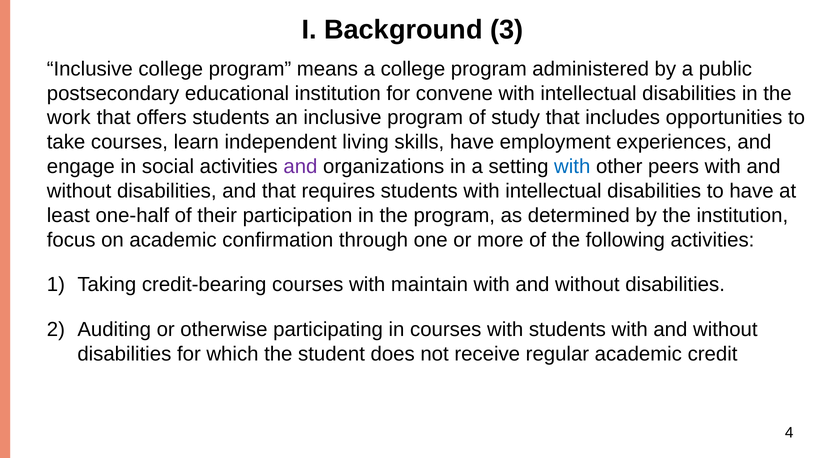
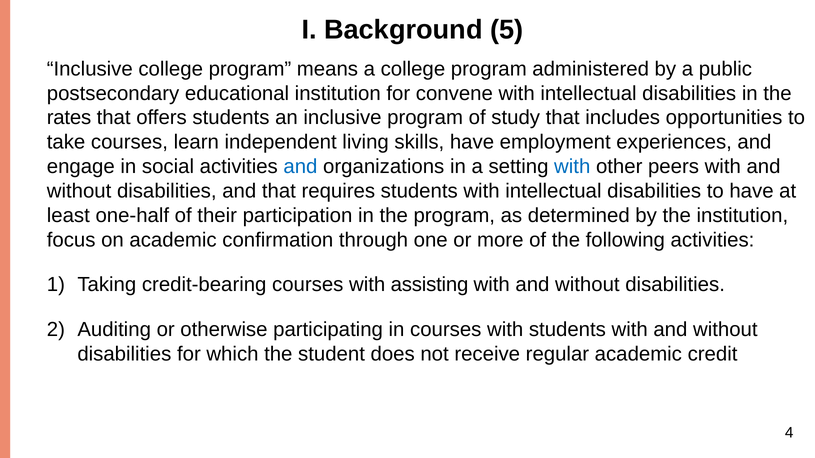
3: 3 -> 5 (507, 30)
work: work -> rates (69, 118)
and colour: purple -> blue (300, 167)
maintain: maintain -> assisting (430, 285)
